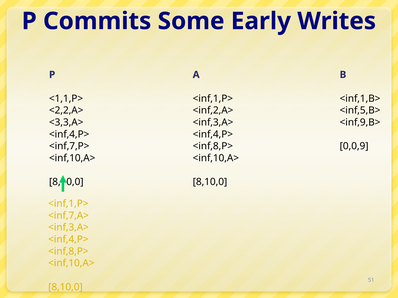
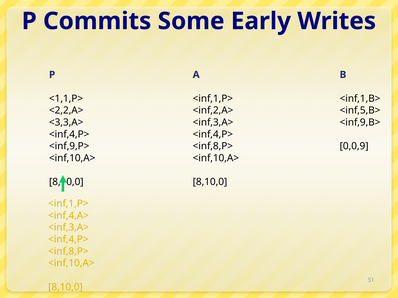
<inf,7,P>: <inf,7,P> -> <inf,9,P> (69, 146)
<inf,7,A>: <inf,7,A> -> <inf,4,A> (69, 216)
